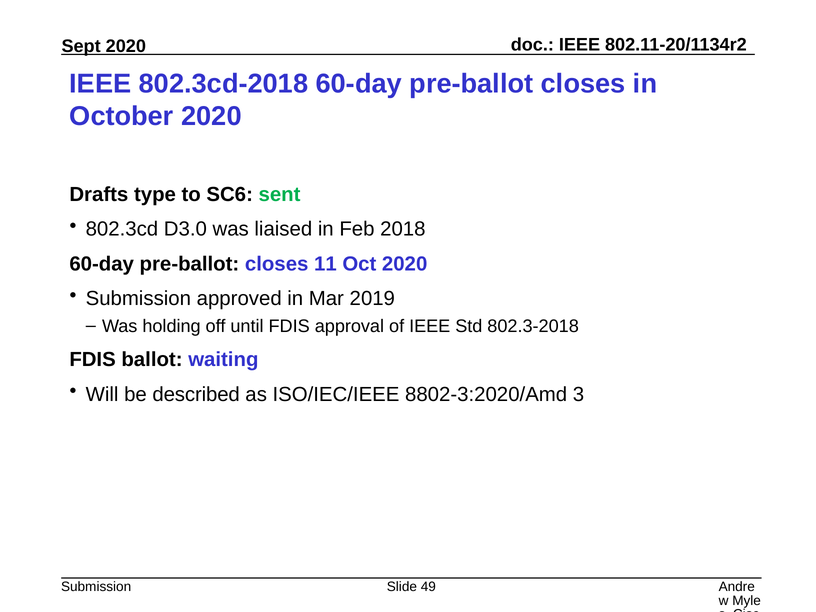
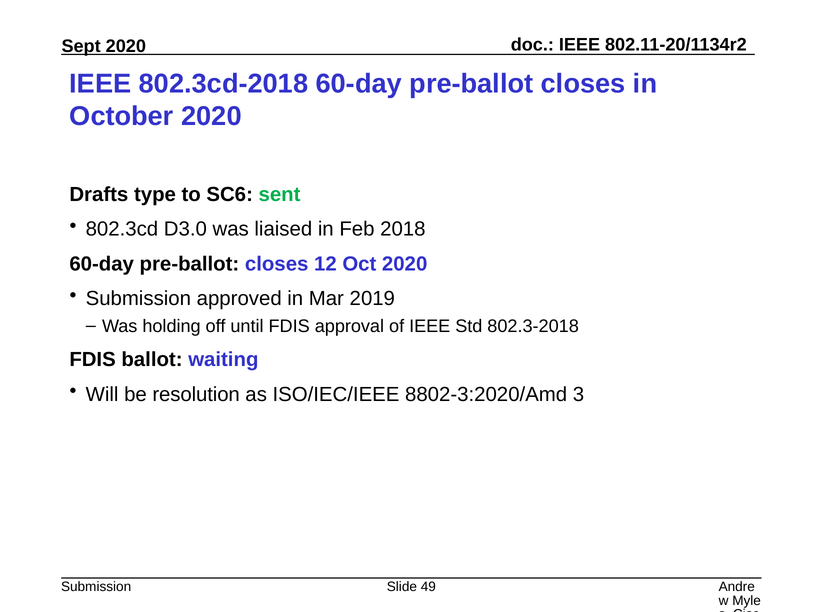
11: 11 -> 12 (325, 264)
described: described -> resolution (196, 394)
